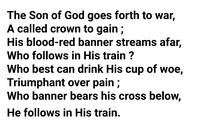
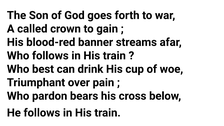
Who banner: banner -> pardon (50, 96)
